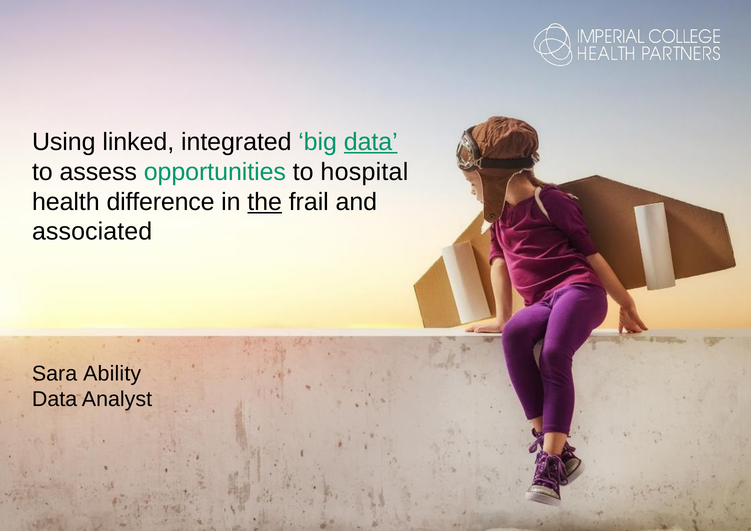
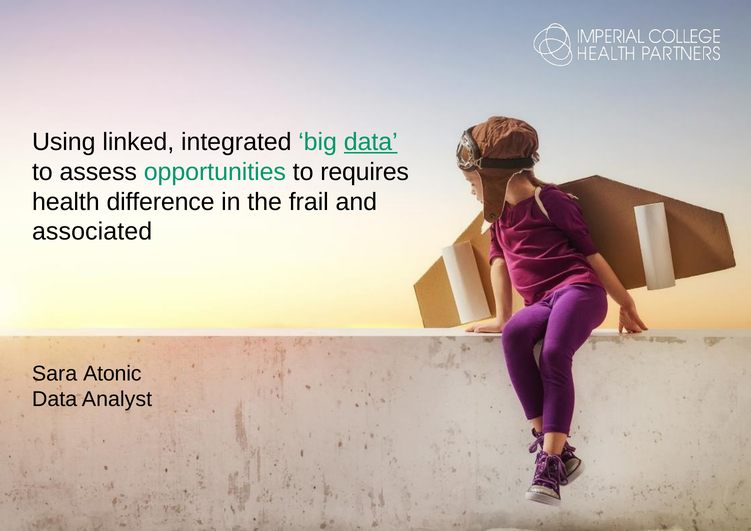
hospital: hospital -> requires (365, 172)
the underline: present -> none (265, 202)
Ability: Ability -> Atonic (112, 374)
